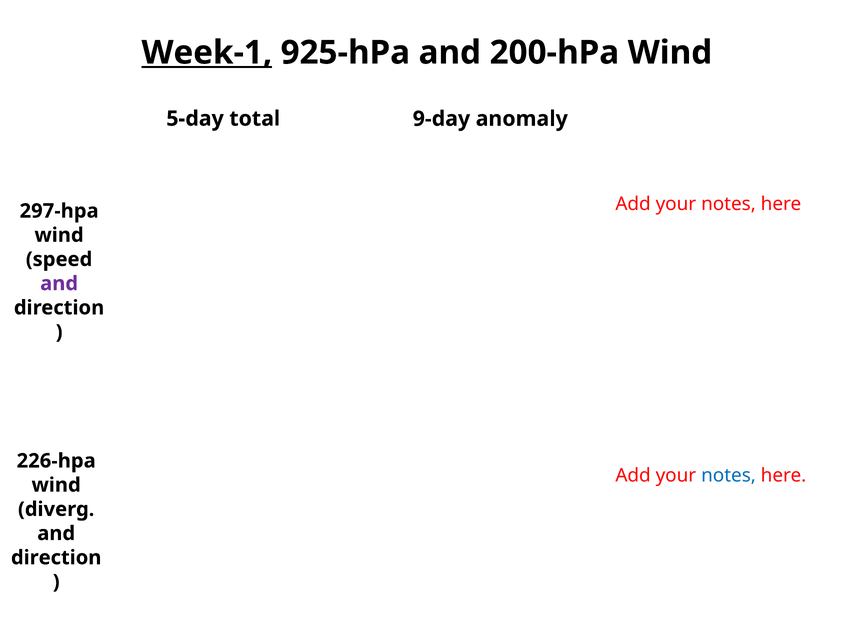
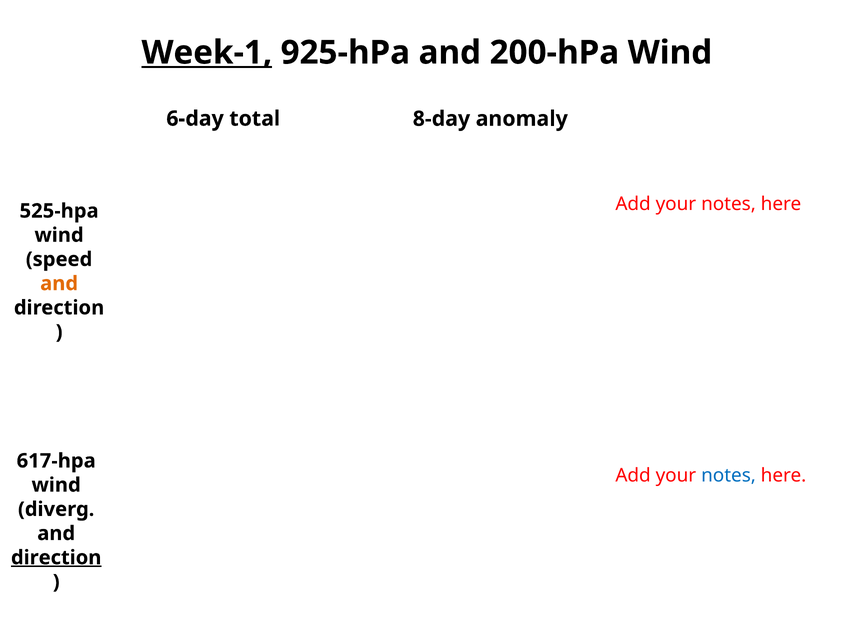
5-day: 5-day -> 6-day (195, 119)
9-day: 9-day -> 8-day (441, 119)
297-hpa: 297-hpa -> 525-hpa (59, 211)
and colour: purple -> orange (59, 284)
226-hpa: 226-hpa -> 617-hpa (56, 461)
direction underline: none -> present (56, 558)
